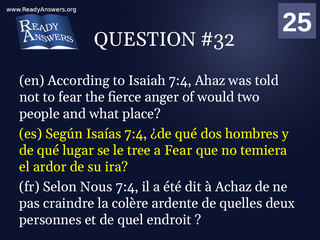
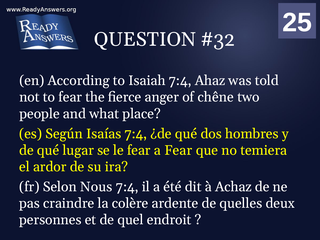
would: would -> chêne (216, 97)
le tree: tree -> fear (139, 150)
